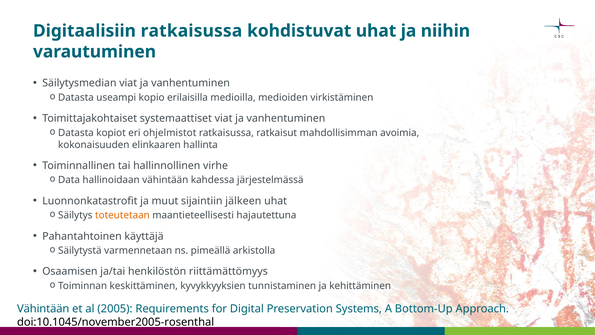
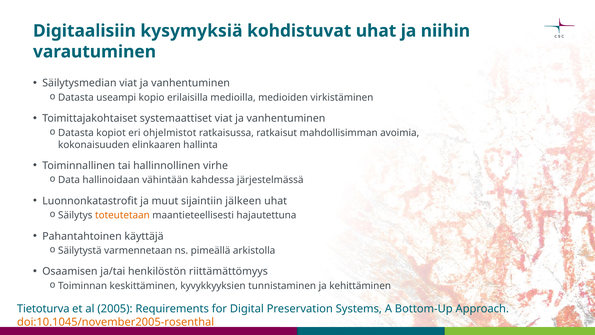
Digitaalisiin ratkaisussa: ratkaisussa -> kysymyksiä (191, 31)
Vähintään: Vähintään -> Tietoturva (43, 309)
doi:10.1045/november2005-rosenthal colour: black -> orange (116, 322)
